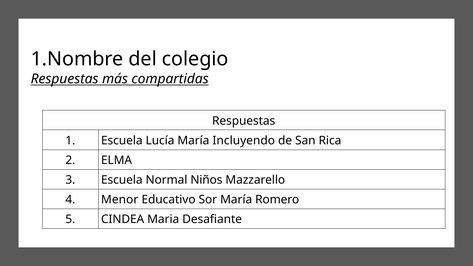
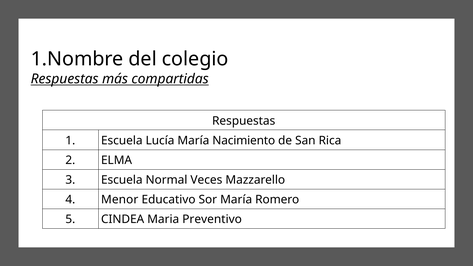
Incluyendo: Incluyendo -> Nacimiento (244, 141)
Niños: Niños -> Veces (206, 180)
Desafiante: Desafiante -> Preventivo (212, 219)
